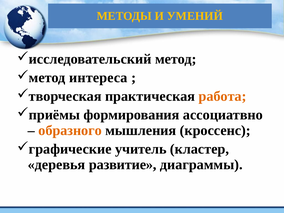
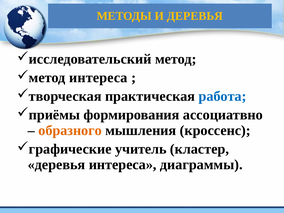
И УМЕНИЙ: УМЕНИЙ -> ДЕРЕВЬЯ (195, 16)
работа colour: orange -> blue (222, 96)
деревья развитие: развитие -> интереса (123, 165)
